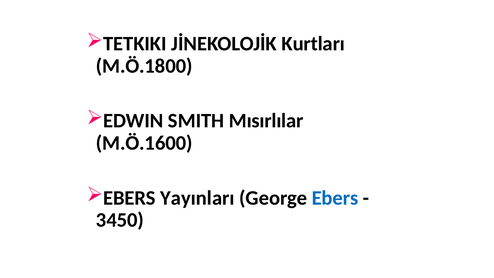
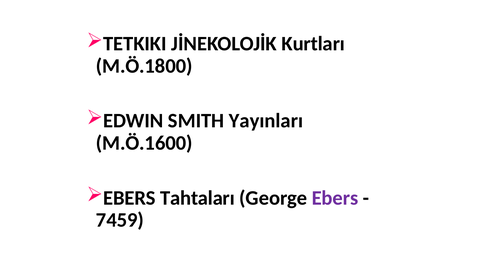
Mısırlılar: Mısırlılar -> Yayınları (266, 121)
Yayınları: Yayınları -> Tahtaları (198, 198)
Ebers colour: blue -> purple (335, 198)
3450: 3450 -> 7459 (120, 220)
